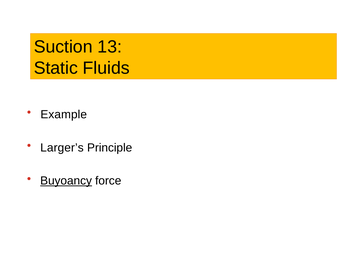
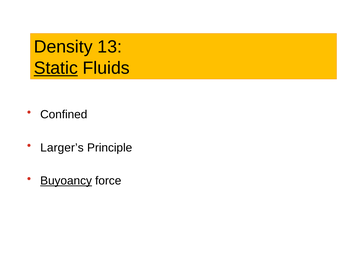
Suction: Suction -> Density (63, 47)
Static underline: none -> present (56, 68)
Example: Example -> Confined (64, 114)
